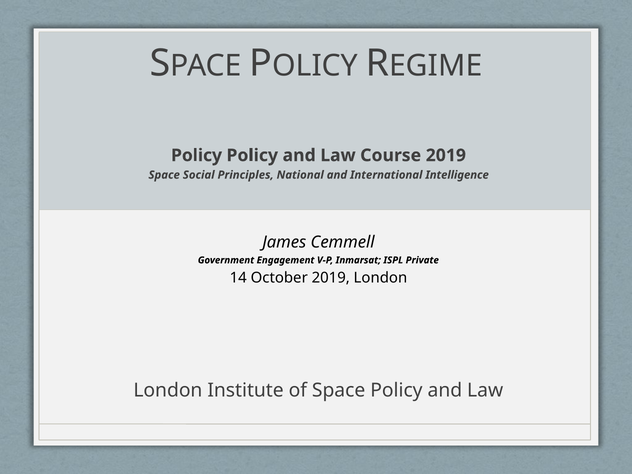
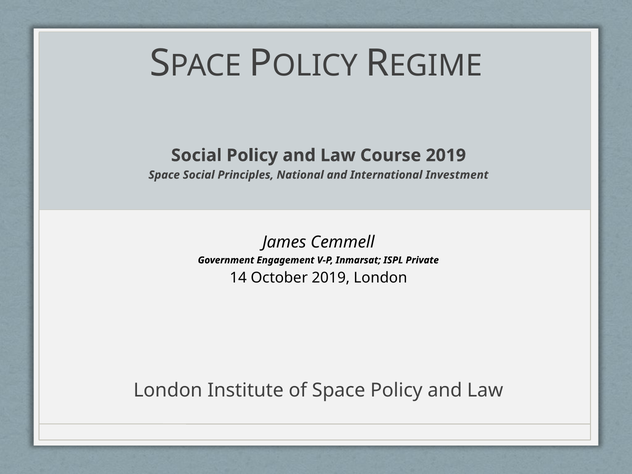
Policy: Policy -> Social (196, 155)
Intelligence: Intelligence -> Investment (457, 175)
